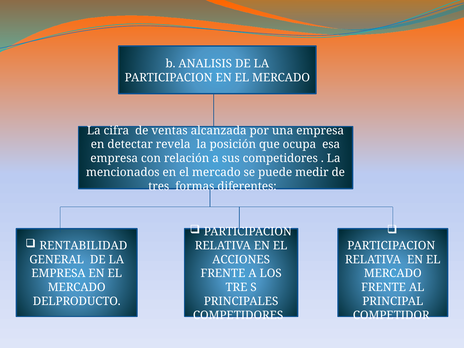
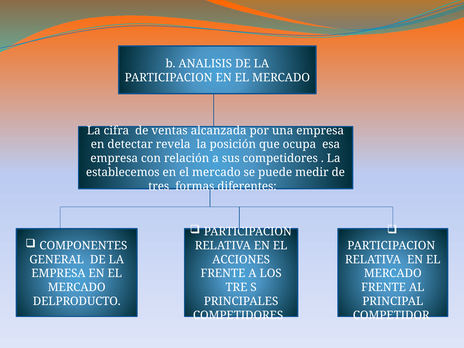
mencionados: mencionados -> establecemos (123, 172)
RENTABILIDAD: RENTABILIDAD -> COMPONENTES (83, 246)
